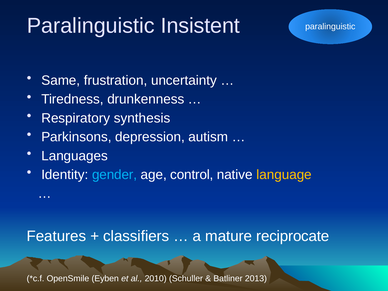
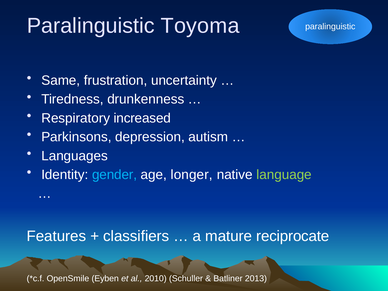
Insistent: Insistent -> Toyoma (200, 26)
synthesis: synthesis -> increased (142, 118)
control: control -> longer (192, 175)
language colour: yellow -> light green (284, 175)
